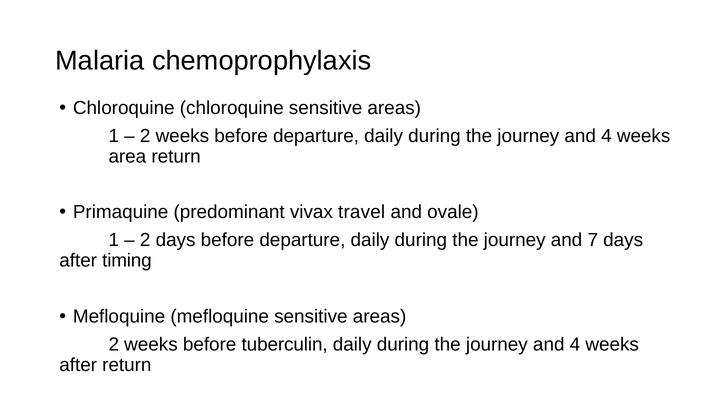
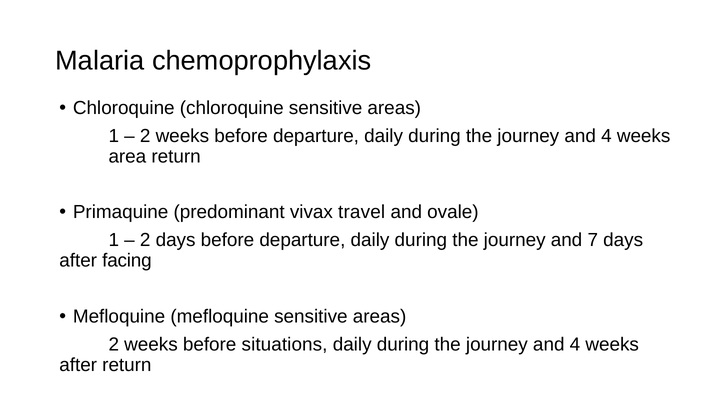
timing: timing -> facing (127, 261)
tuberculin: tuberculin -> situations (285, 345)
